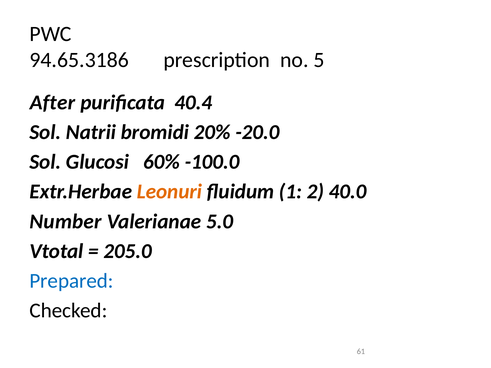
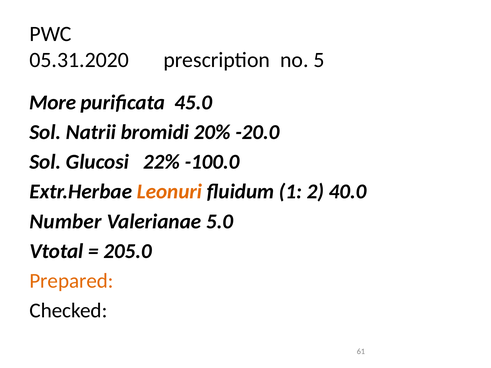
94.65.3186: 94.65.3186 -> 05.31.2020 (79, 60)
After: After -> More (53, 103)
40.4: 40.4 -> 45.0 (193, 103)
60%: 60% -> 22% (162, 162)
Prepared colour: blue -> orange (71, 281)
